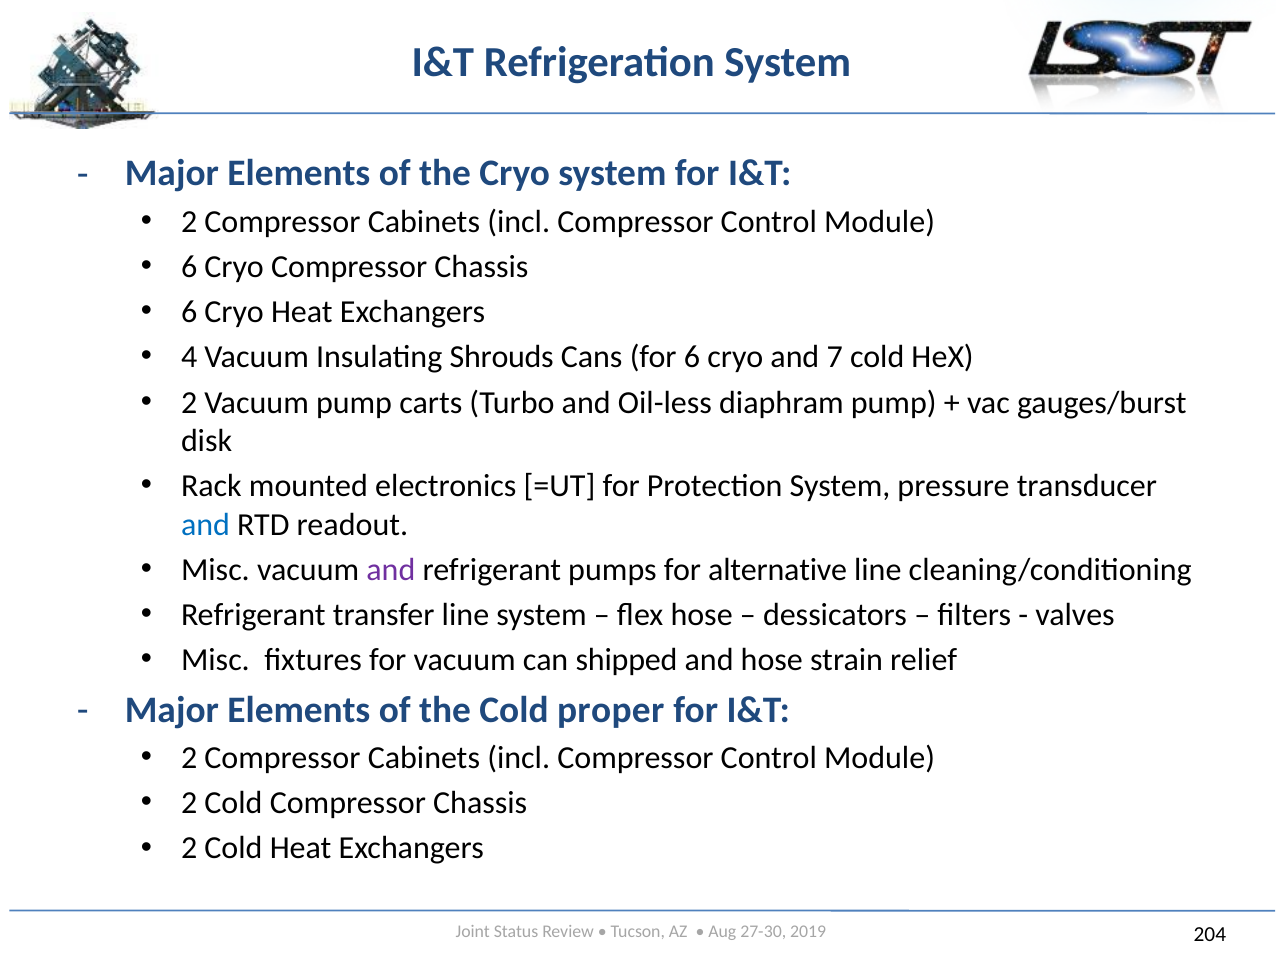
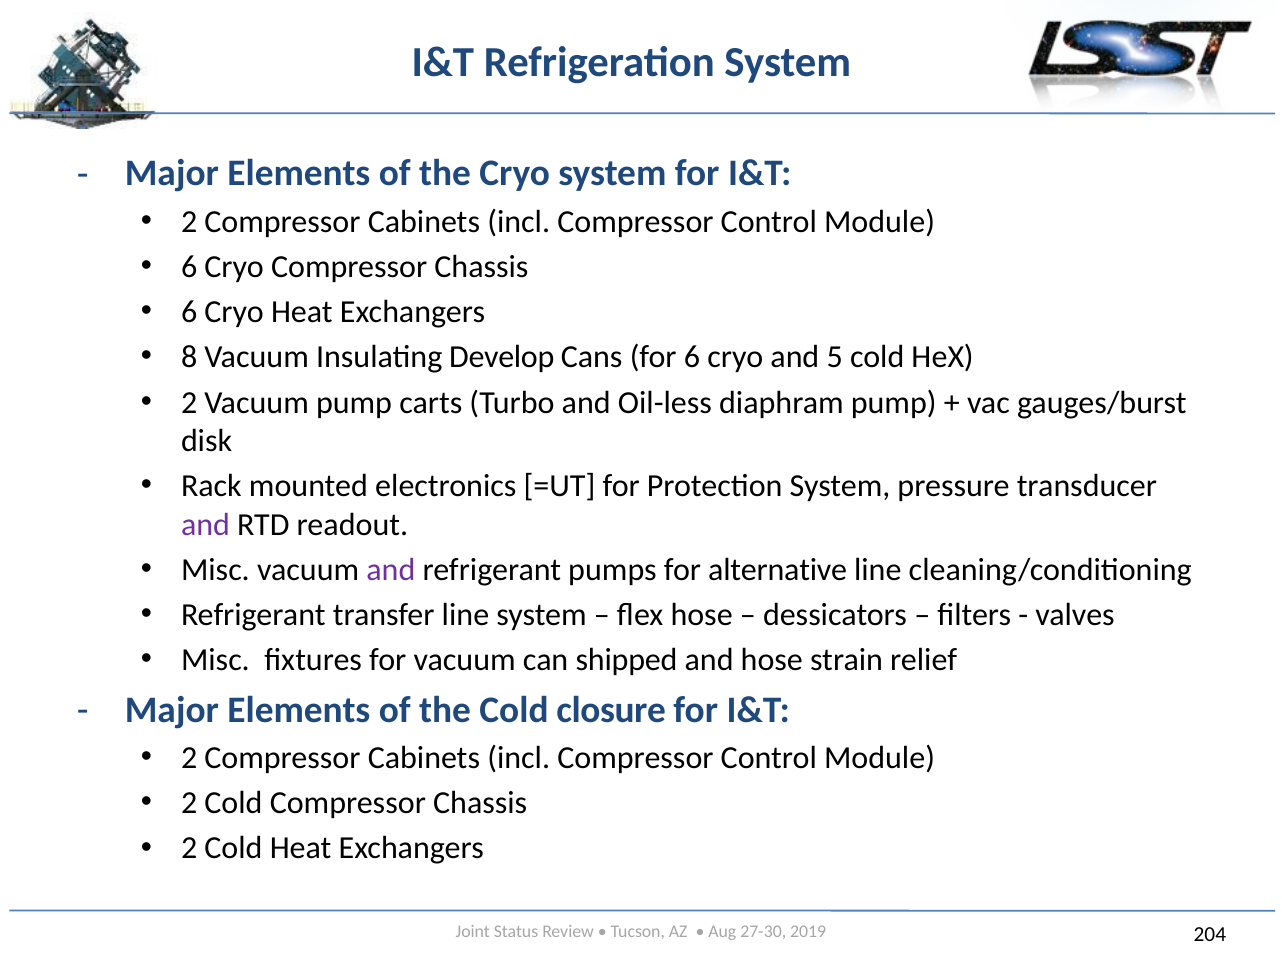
4: 4 -> 8 (189, 357)
Shrouds: Shrouds -> Develop (502, 357)
7: 7 -> 5 (835, 357)
and colour: blue -> purple (205, 525)
proper: proper -> closure (611, 710)
